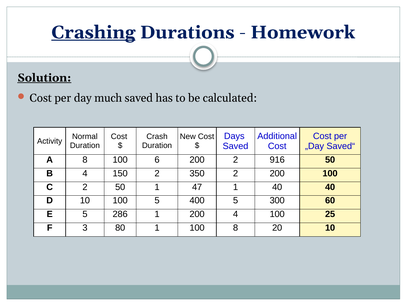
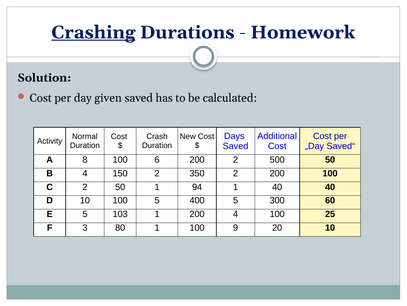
Solution underline: present -> none (44, 78)
much: much -> given (108, 98)
916: 916 -> 500 (277, 159)
47: 47 -> 94 (197, 187)
286: 286 -> 103 (120, 214)
100 8: 8 -> 9 (236, 227)
